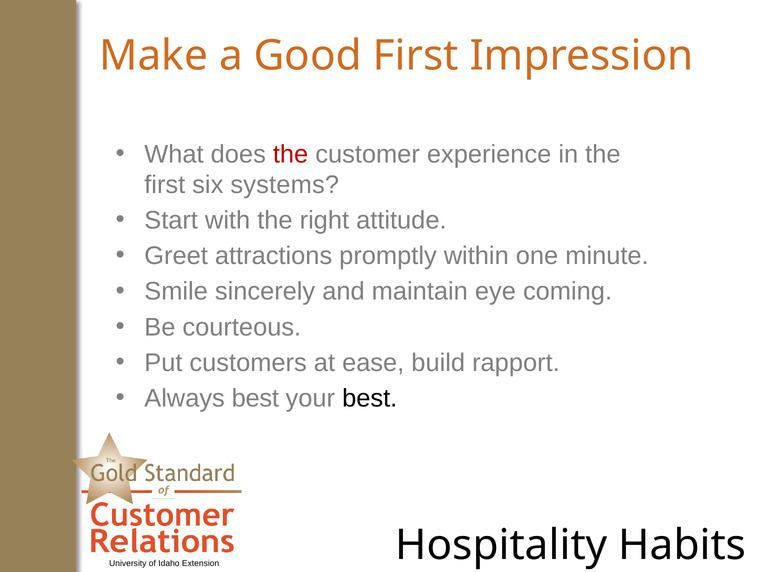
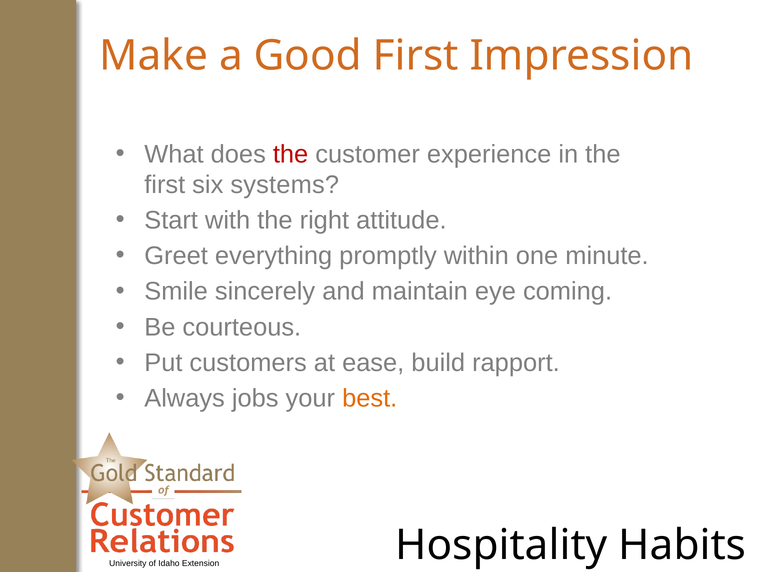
attractions: attractions -> everything (274, 256)
Always best: best -> jobs (255, 398)
best colour: black -> orange (370, 398)
